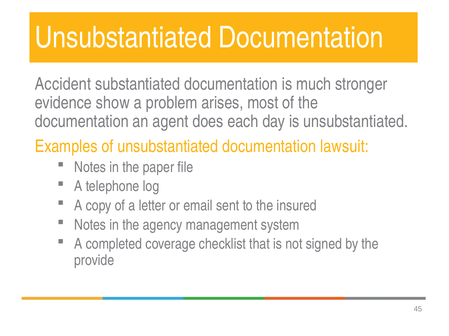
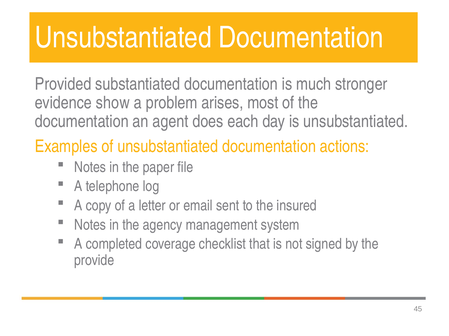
Accident: Accident -> Provided (63, 84)
lawsuit: lawsuit -> actions (345, 147)
